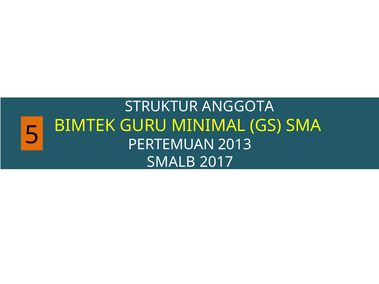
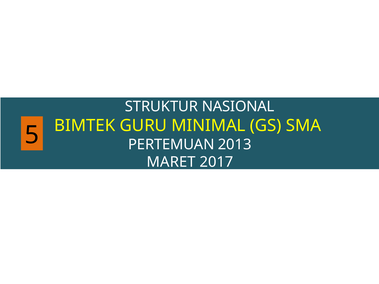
ANGGOTA: ANGGOTA -> NASIONAL (238, 107)
SMALB: SMALB -> MARET (171, 162)
